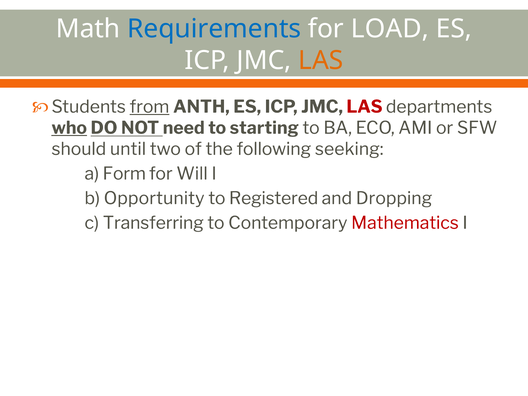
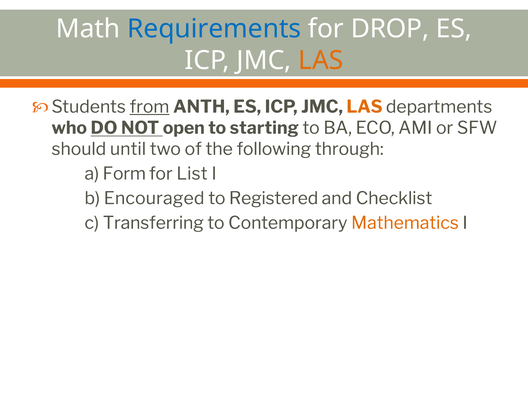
LOAD: LOAD -> DROP (390, 29)
LAS colour: red -> orange (364, 107)
who underline: present -> none (69, 128)
need: need -> open (184, 128)
seeking: seeking -> through (349, 149)
Will: Will -> List (192, 174)
Opportunity: Opportunity -> Encouraged (154, 198)
Dropping: Dropping -> Checklist (394, 198)
Mathematics colour: red -> orange (405, 223)
